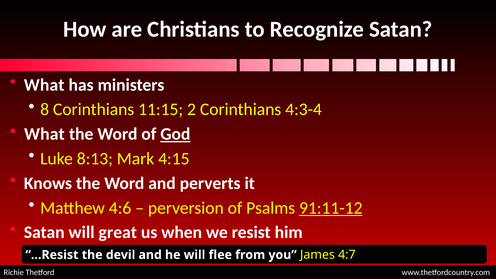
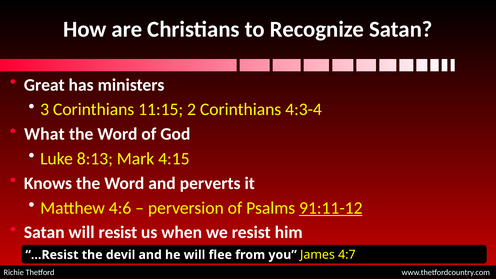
What: What -> Great (44, 85)
8: 8 -> 3 (45, 110)
God underline: present -> none (175, 134)
will great: great -> resist (118, 232)
